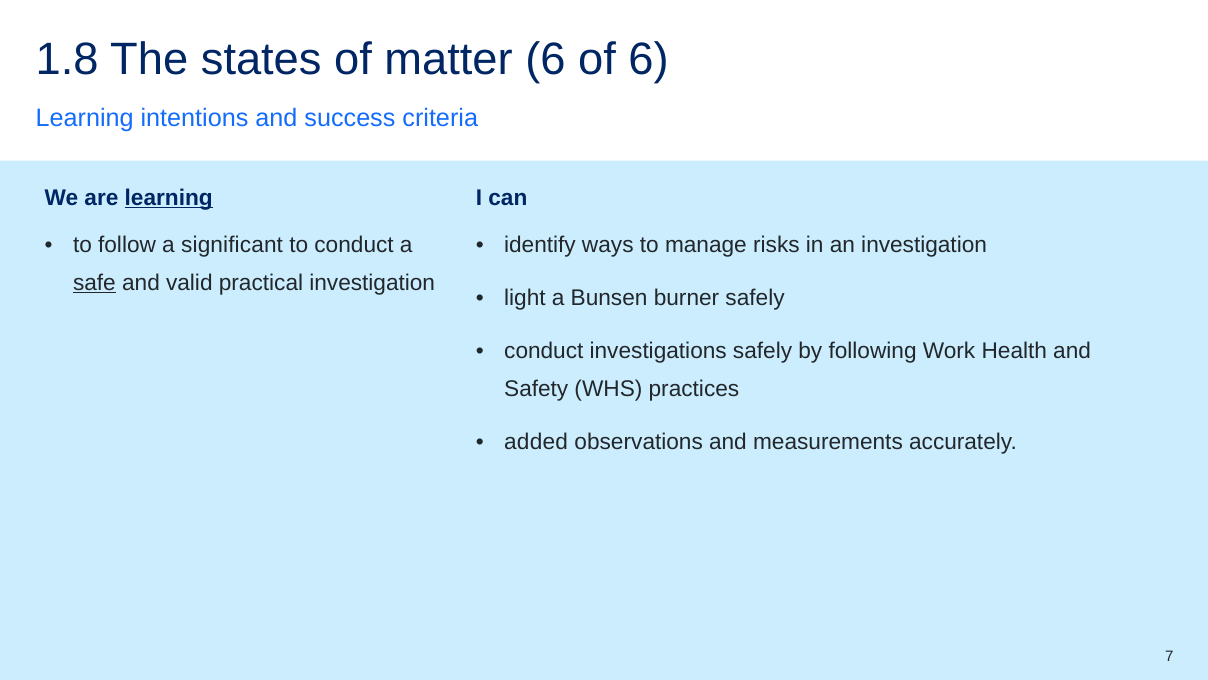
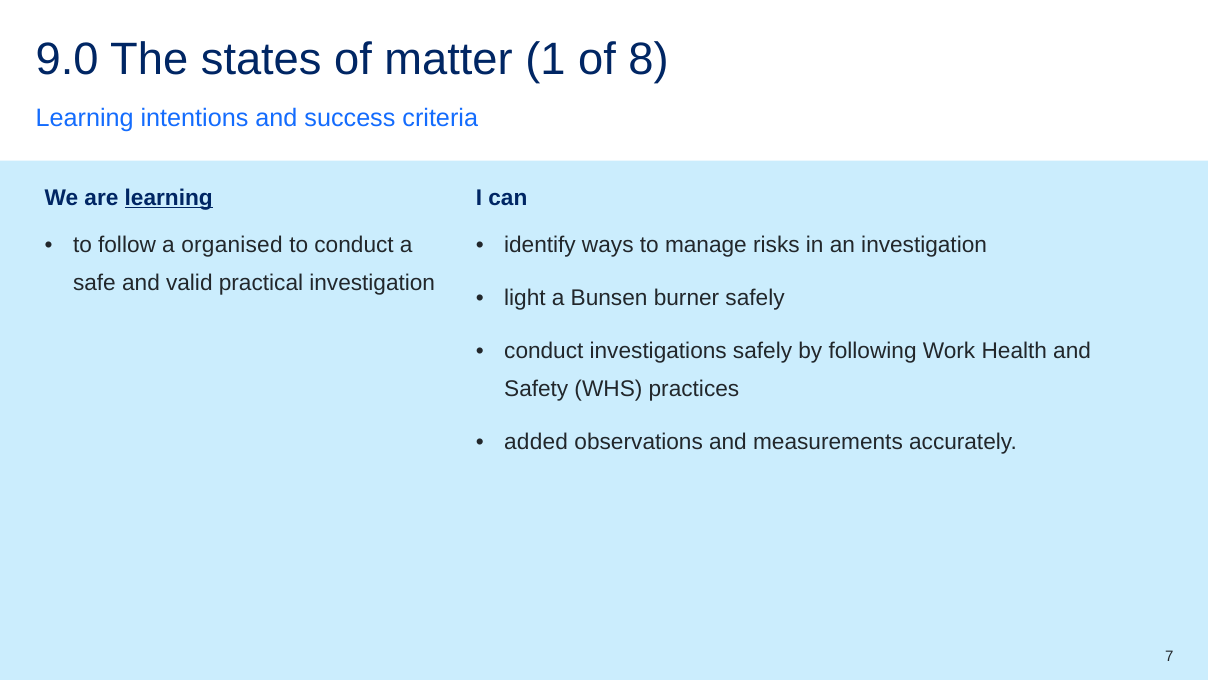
1.8: 1.8 -> 9.0 (67, 60)
matter 6: 6 -> 1 (545, 60)
of 6: 6 -> 8 (649, 60)
significant: significant -> organised (232, 245)
safe underline: present -> none (94, 283)
